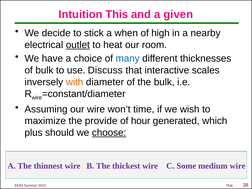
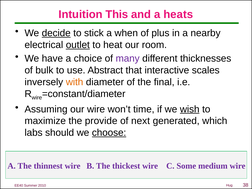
given: given -> heats (178, 14)
decide underline: none -> present (56, 33)
high: high -> plus (160, 33)
many colour: blue -> purple (128, 59)
Discuss: Discuss -> Abstract (105, 70)
the bulk: bulk -> final (164, 82)
wish underline: none -> present (190, 109)
hour: hour -> next (141, 121)
plus: plus -> labs (34, 133)
